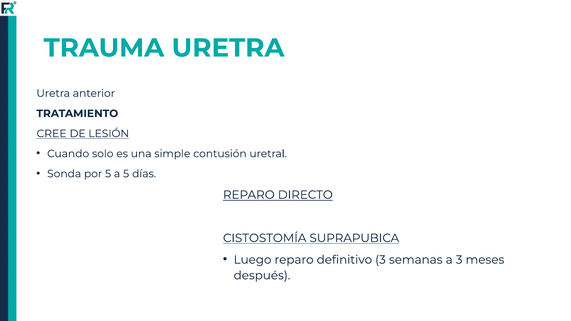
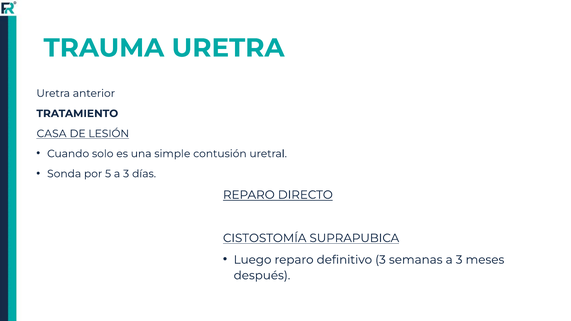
CREE: CREE -> CASA (52, 134)
5 a 5: 5 -> 3 (126, 174)
